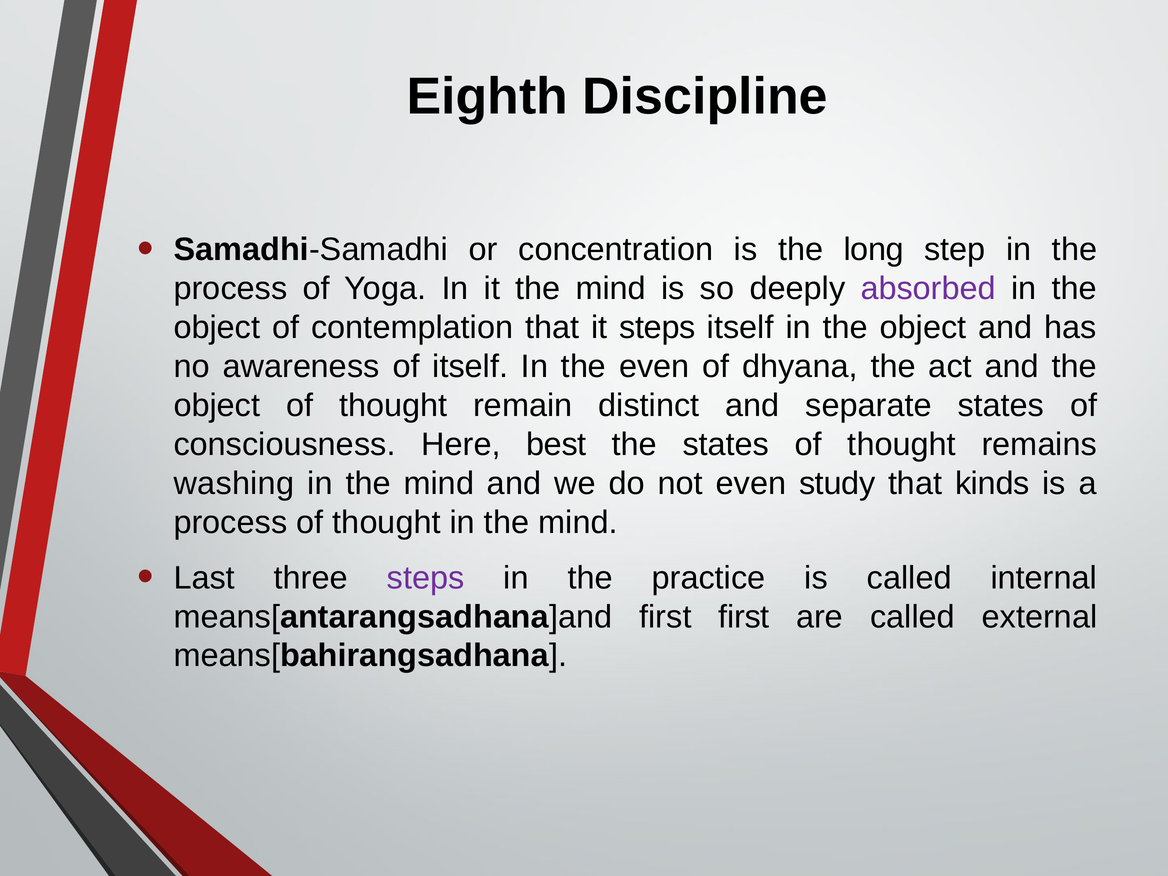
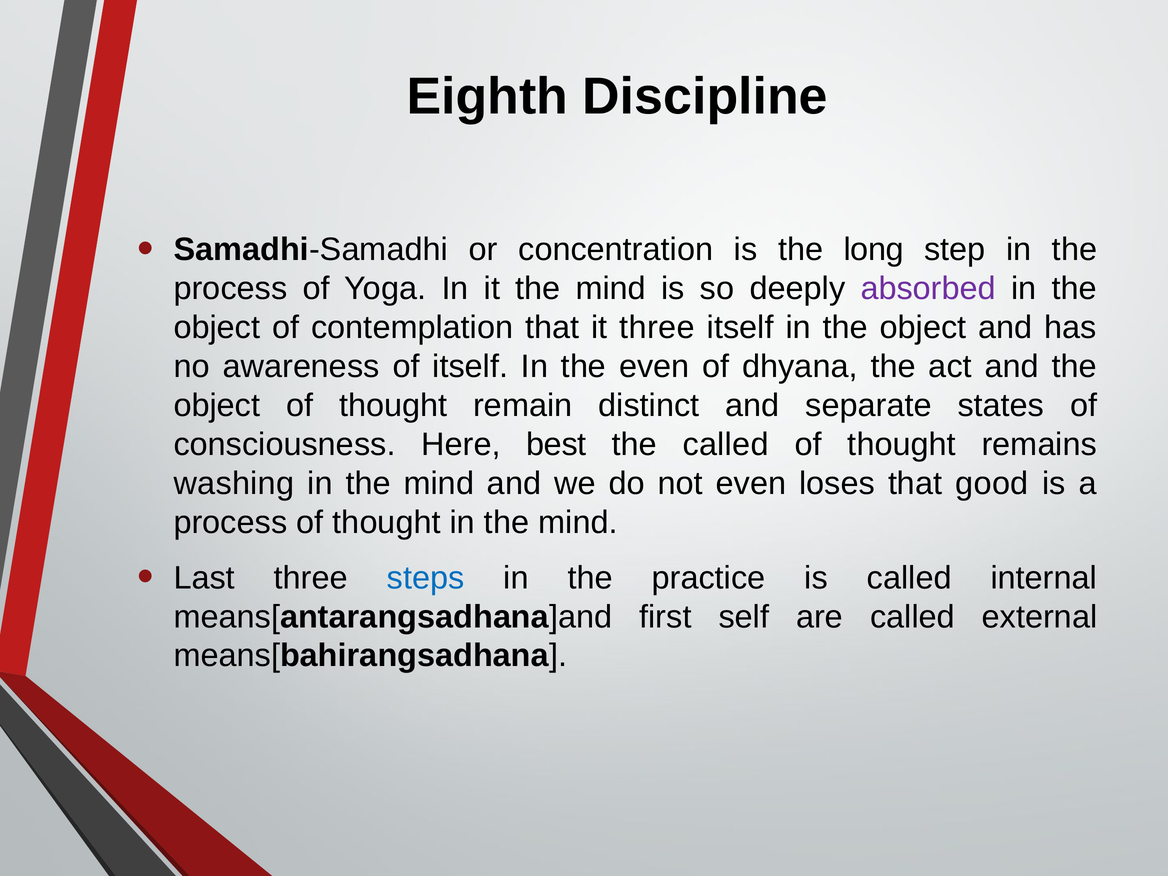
it steps: steps -> three (657, 328)
the states: states -> called (726, 445)
study: study -> loses (837, 484)
kinds: kinds -> good (992, 484)
steps colour: purple -> blue (426, 578)
first first: first -> self (744, 617)
